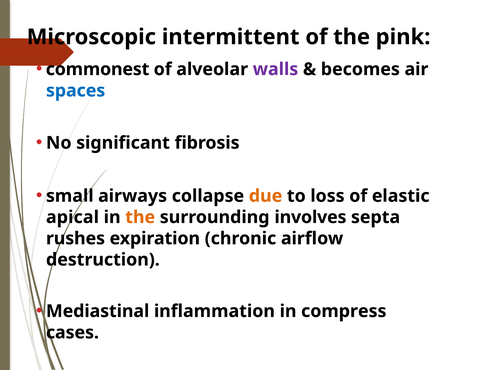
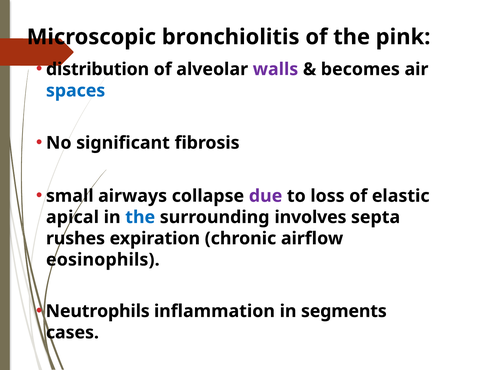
intermittent: intermittent -> bronchiolitis (231, 37)
commonest: commonest -> distribution (98, 69)
due colour: orange -> purple (266, 196)
the colour: orange -> blue (140, 217)
destruction: destruction -> eosinophils (103, 260)
Mediastinal: Mediastinal -> Neutrophils (98, 311)
compress: compress -> segments (344, 311)
